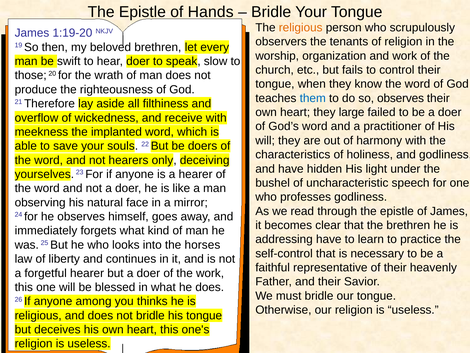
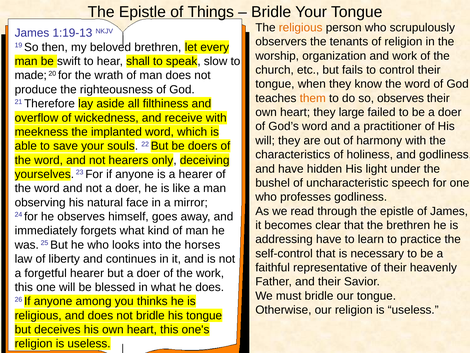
Hands: Hands -> Things (211, 12)
1:19-20: 1:19-20 -> 1:19-13 (72, 33)
hear doer: doer -> shall (138, 61)
those: those -> made (31, 75)
them colour: blue -> orange (313, 98)
